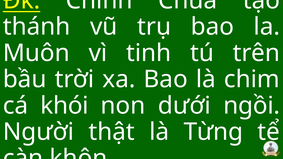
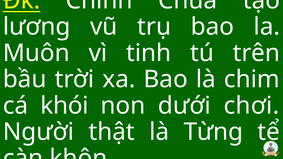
thánh: thánh -> lương (37, 27)
ngồi: ngồi -> chơi (251, 106)
